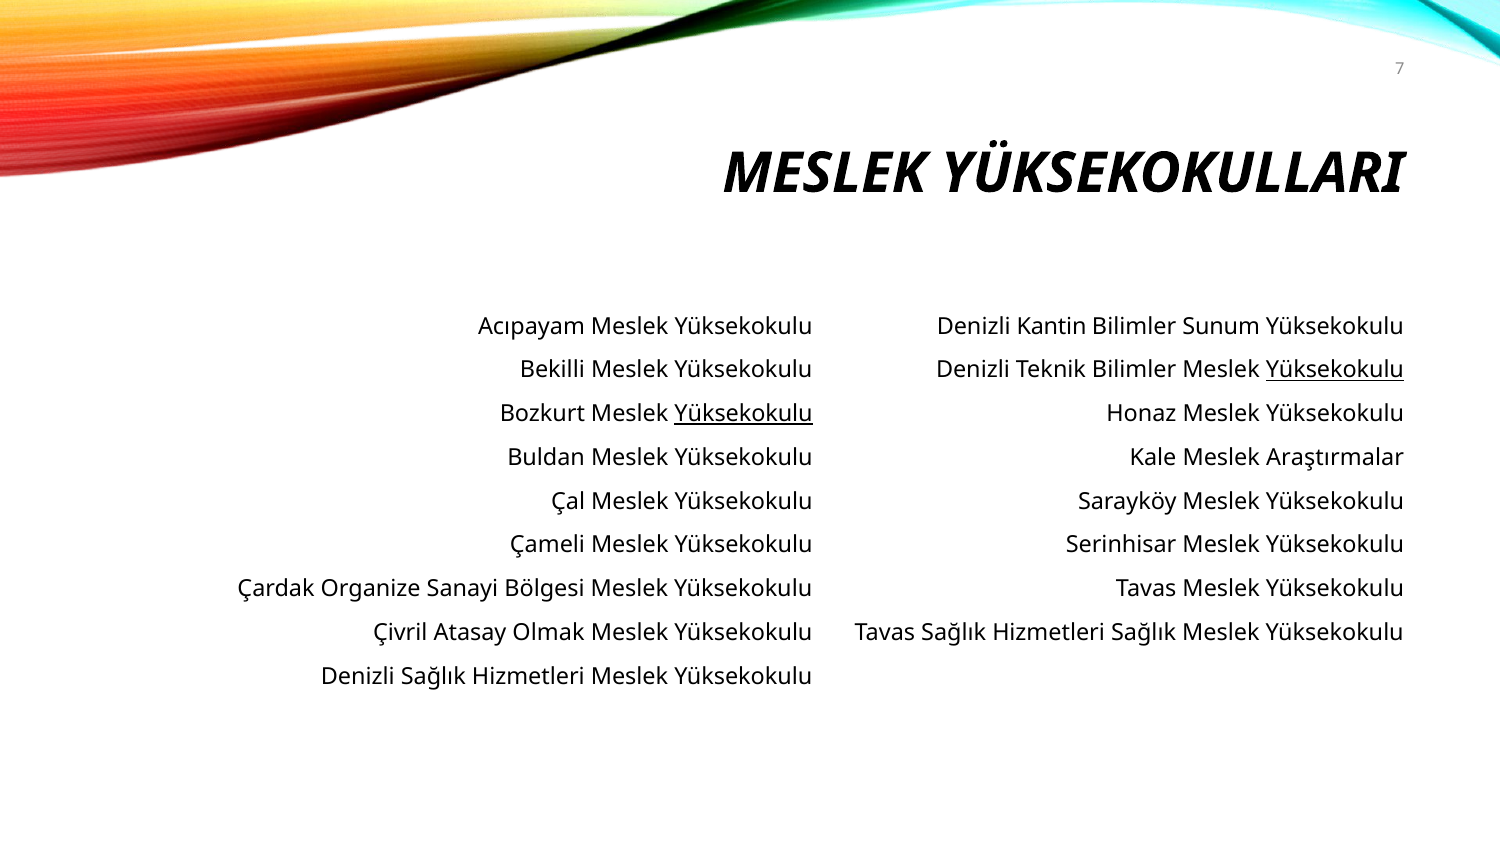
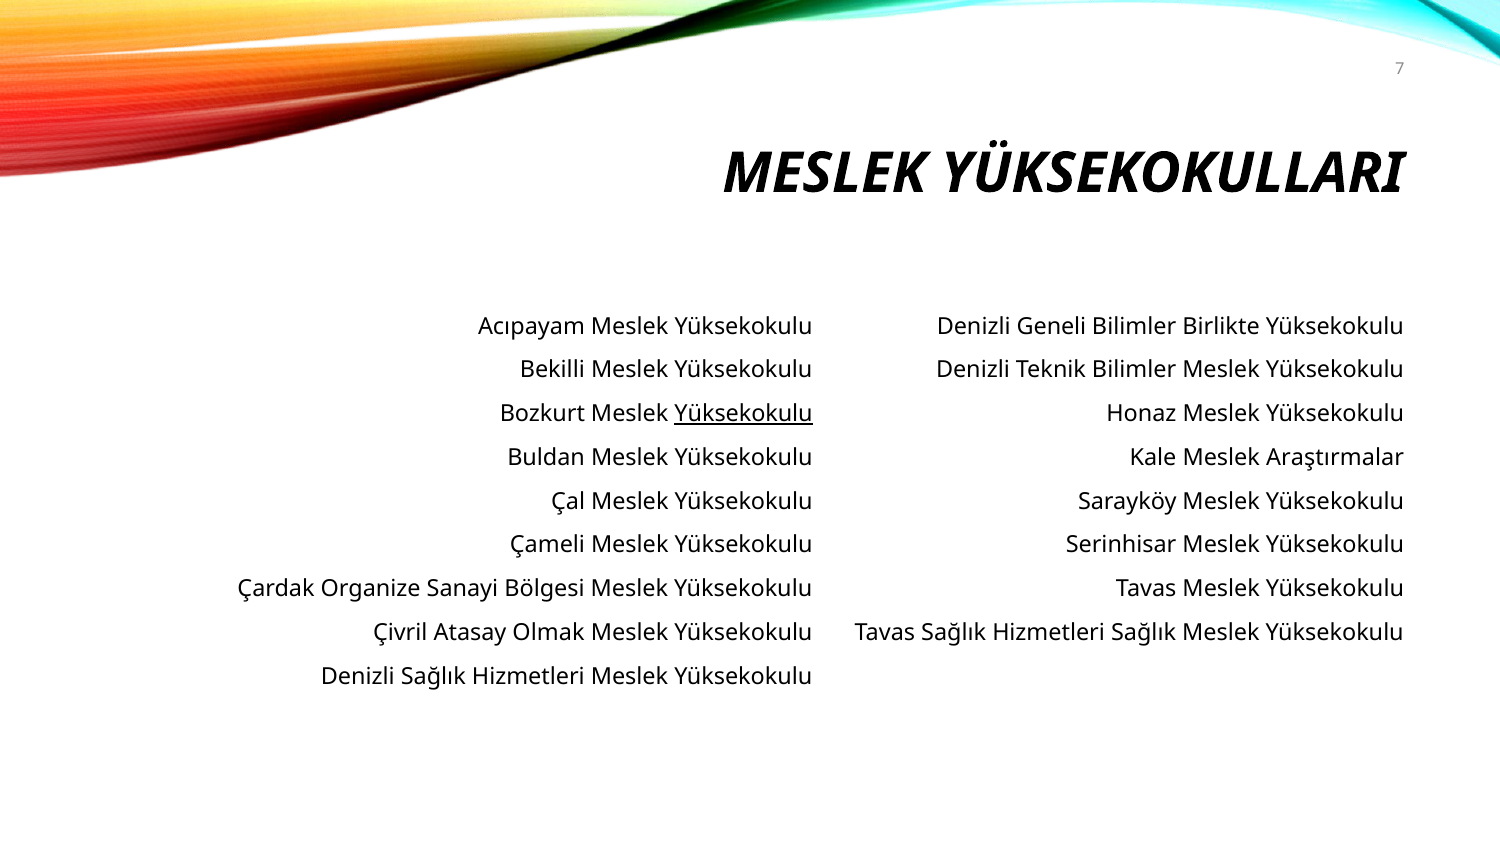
Kantin: Kantin -> Geneli (1051, 326)
Sunum: Sunum -> Birlikte (1221, 326)
Yüksekokulu underline: present -> none (1335, 370)
